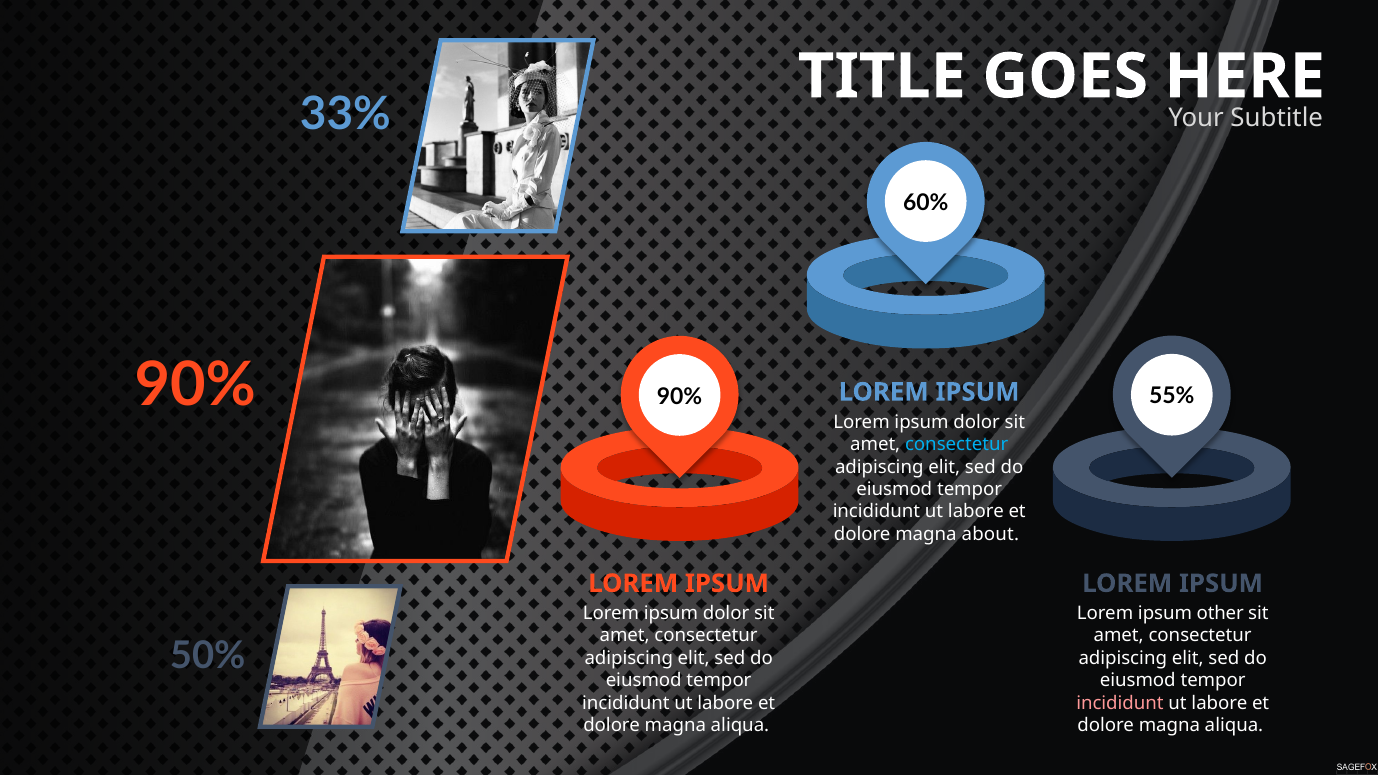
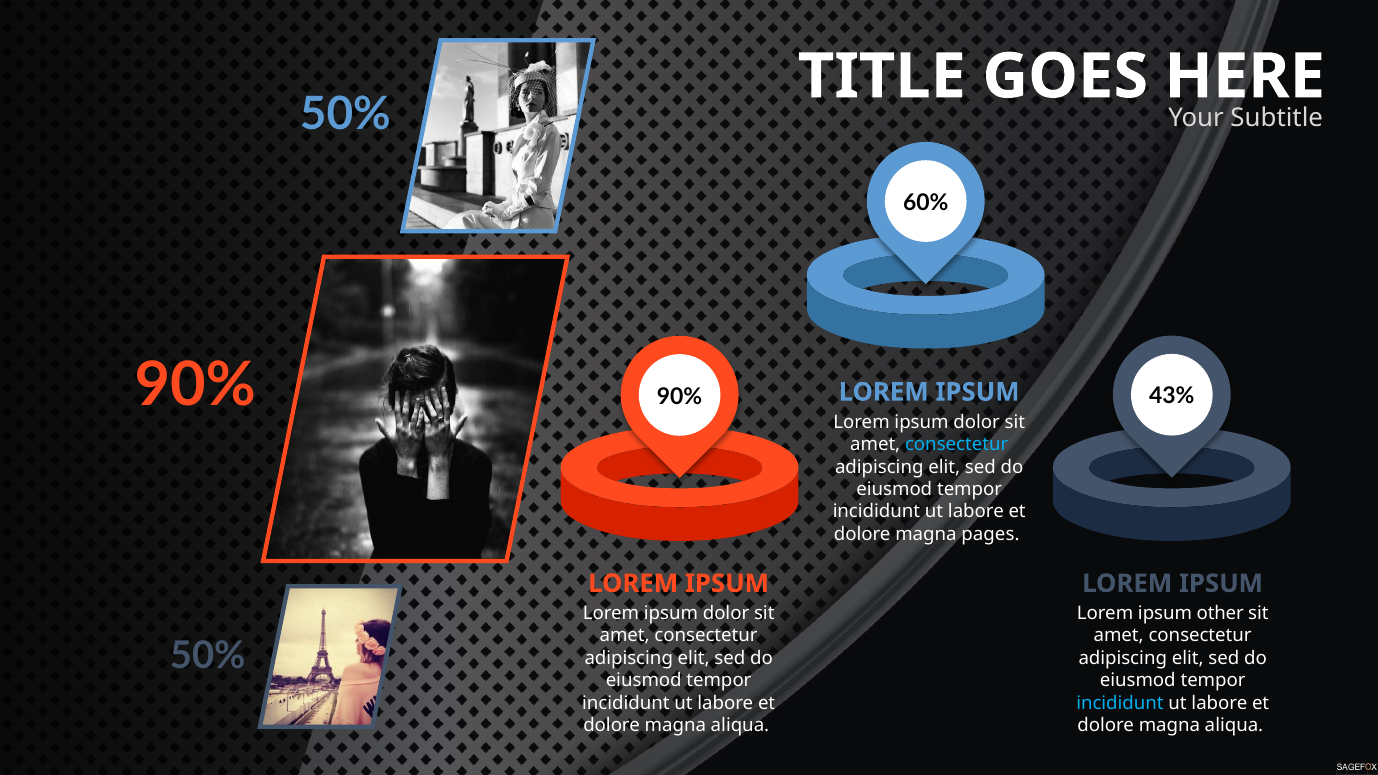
33%: 33% -> 50% (345, 115)
55%: 55% -> 43% (1172, 396)
about: about -> pages (990, 534)
incididunt colour: pink -> light blue (1120, 703)
